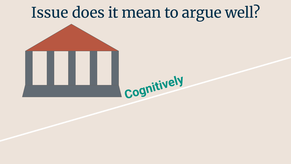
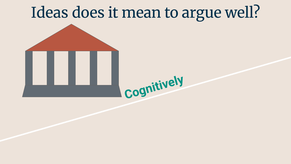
Issue: Issue -> Ideas (50, 13)
